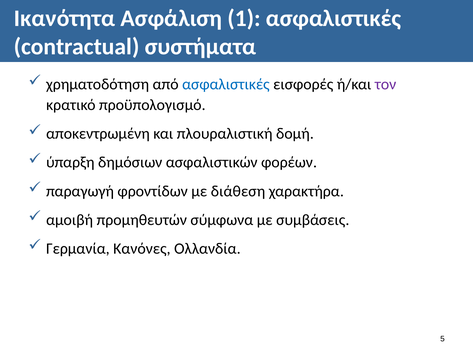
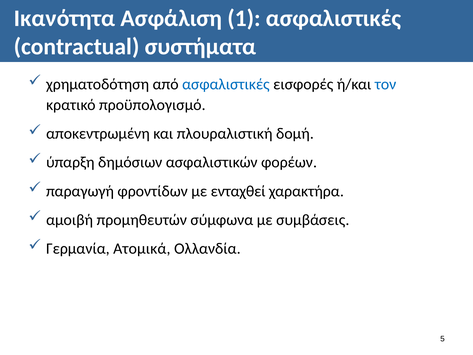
τον colour: purple -> blue (386, 84)
διάθεση: διάθεση -> ενταχθεί (238, 191)
Κανόνες: Κανόνες -> Ατομικά (142, 248)
